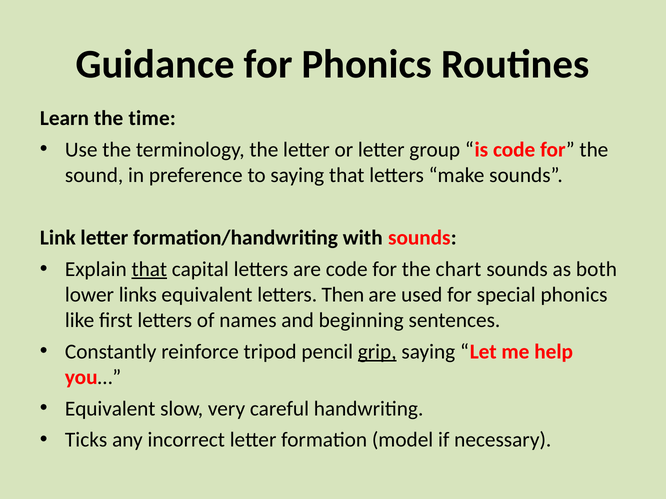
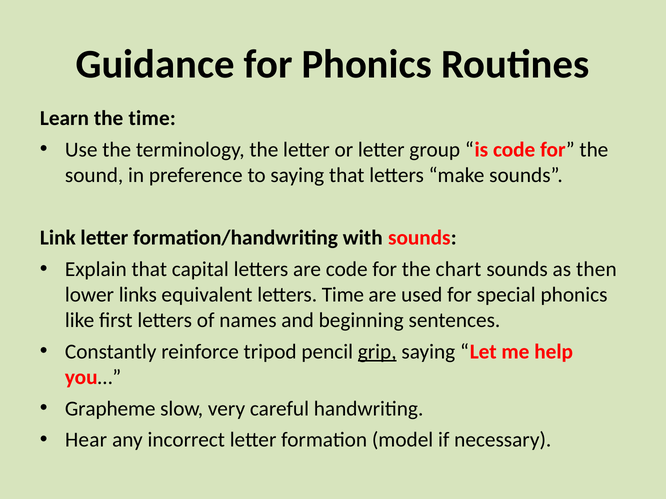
that underline: present -> none (149, 270)
both: both -> then (596, 270)
letters Then: Then -> Time (343, 295)
Equivalent: Equivalent -> Grapheme (110, 409)
Ticks: Ticks -> Hear (86, 440)
